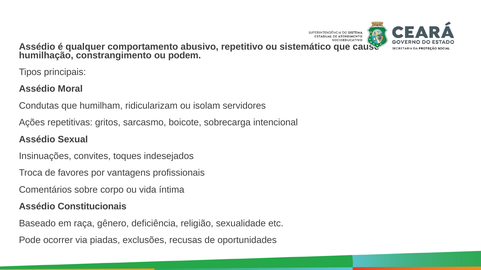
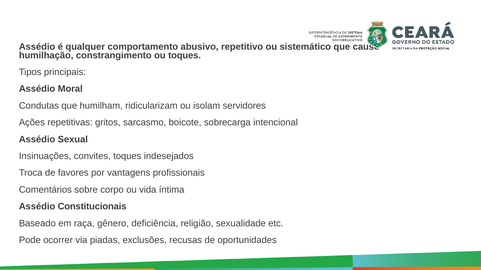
ou podem: podem -> toques (185, 55)
